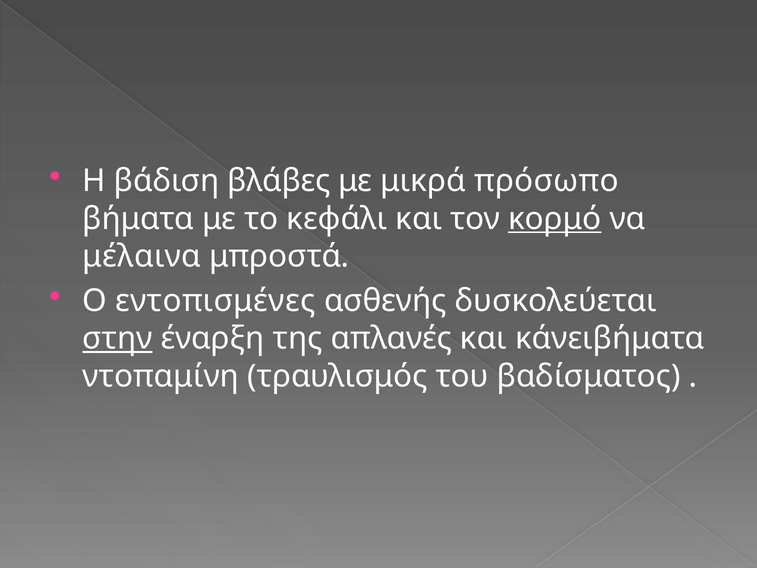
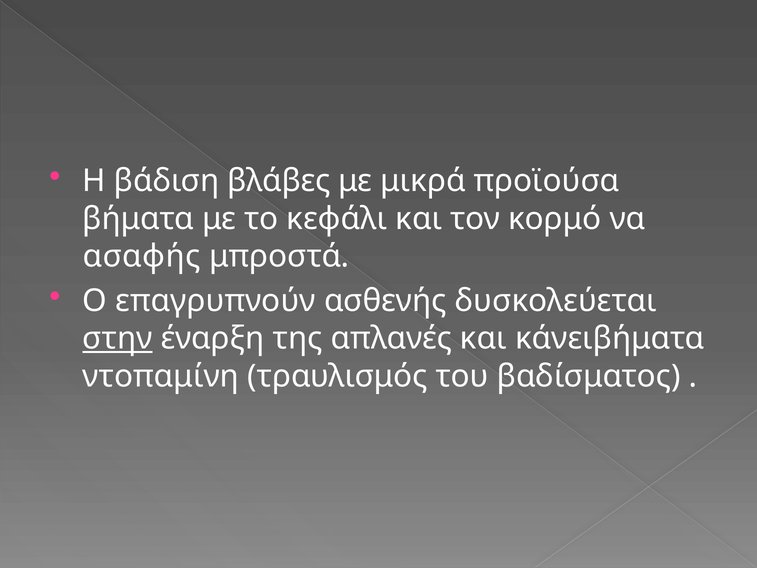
πρόσωπο: πρόσωπο -> προϊούσα (547, 181)
κορμό underline: present -> none (555, 219)
μέλαινα: μέλαινα -> ασαφής (142, 256)
εντοπισμένες: εντοπισμένες -> επαγρυπνούν (215, 301)
